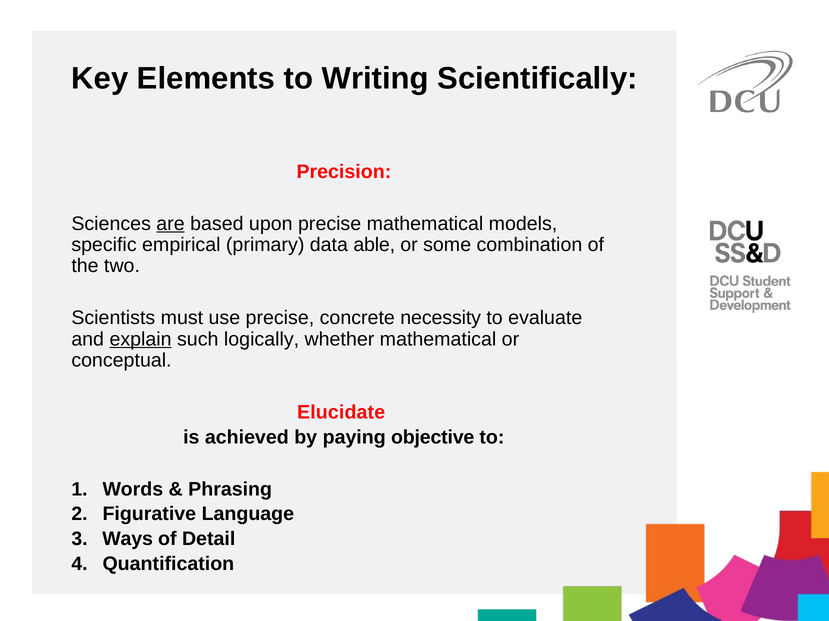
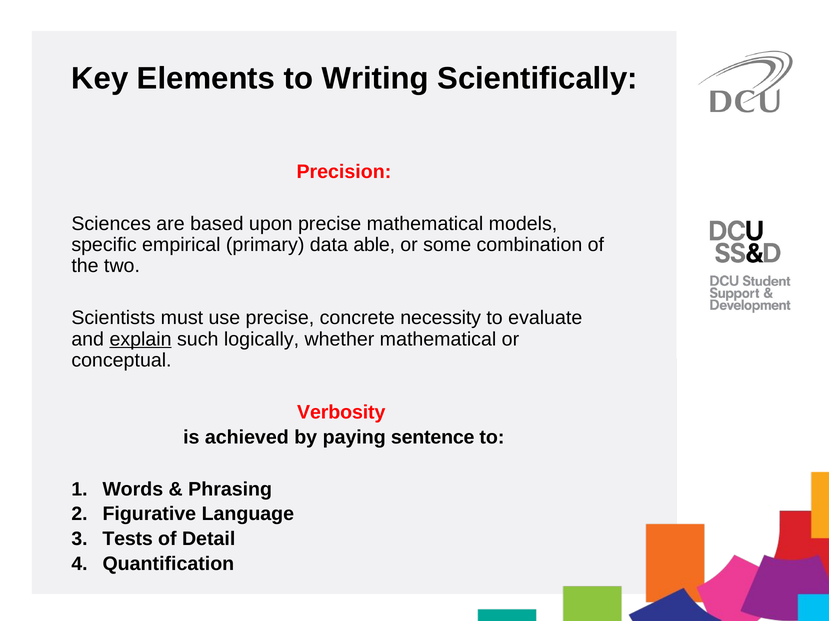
are underline: present -> none (171, 224)
Elucidate: Elucidate -> Verbosity (341, 413)
objective: objective -> sentence (433, 438)
Ways: Ways -> Tests (128, 539)
